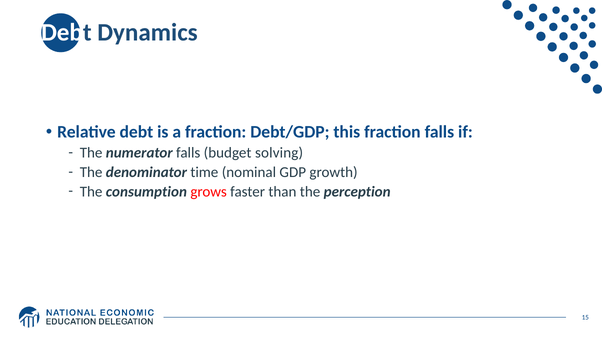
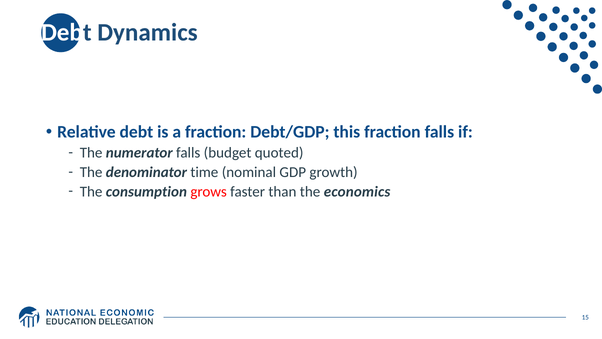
solving: solving -> quoted (279, 153)
perception: perception -> economics (357, 191)
